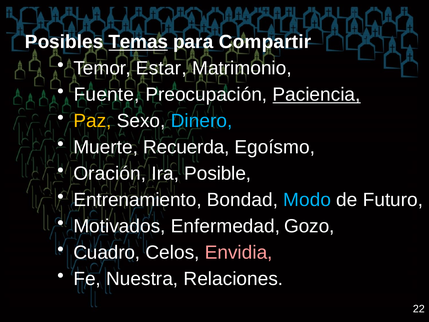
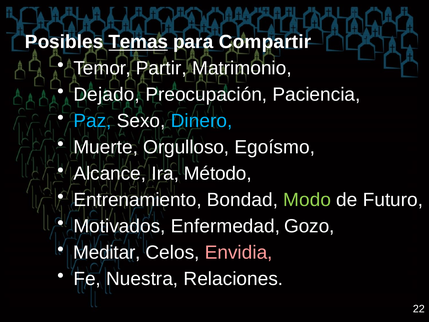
Estar: Estar -> Partir (161, 68)
Fuente: Fuente -> Dejado (107, 95)
Paciencia underline: present -> none (317, 95)
Paz colour: yellow -> light blue (92, 121)
Recuerda: Recuerda -> Orgulloso (186, 147)
Oración: Oración -> Alcance (110, 173)
Posible: Posible -> Método (218, 173)
Modo colour: light blue -> light green (307, 200)
Cuadro: Cuadro -> Meditar (107, 252)
